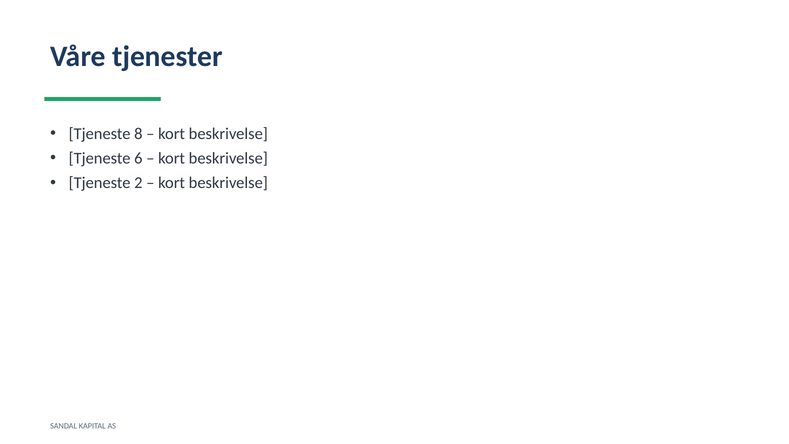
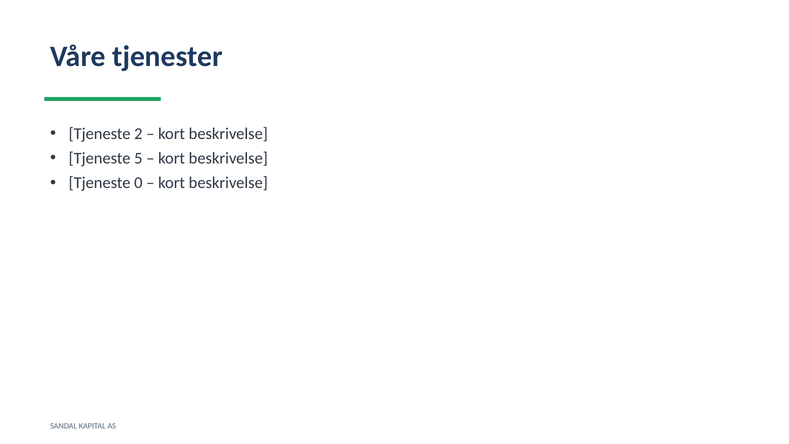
8: 8 -> 2 (138, 134)
6: 6 -> 5 (138, 158)
2: 2 -> 0 (138, 183)
